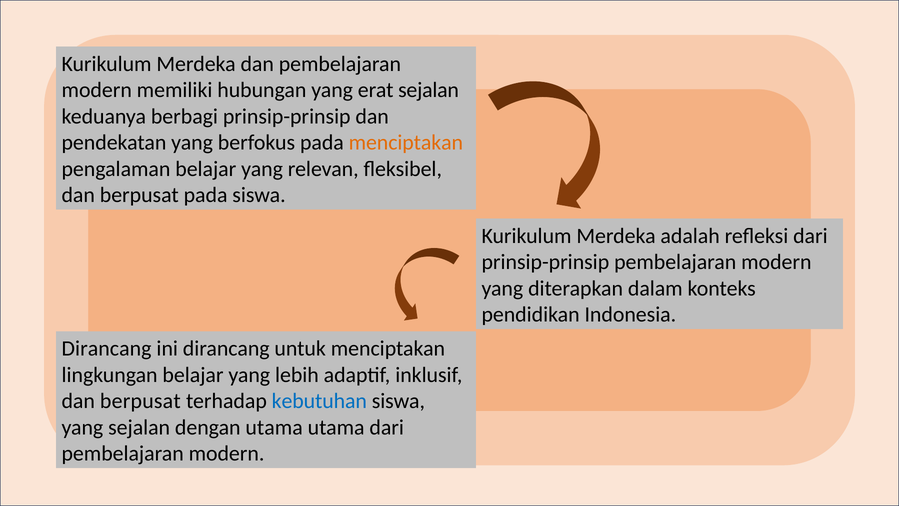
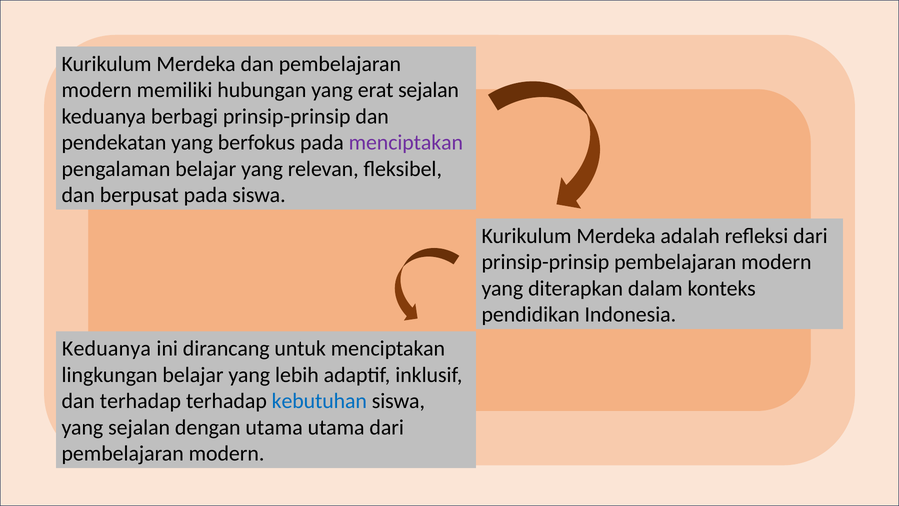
menciptakan colour: orange -> purple (406, 143)
Dirancang: Dirancang -> Keduanya (106, 349)
berpusat: berpusat -> terhadap (140, 401)
